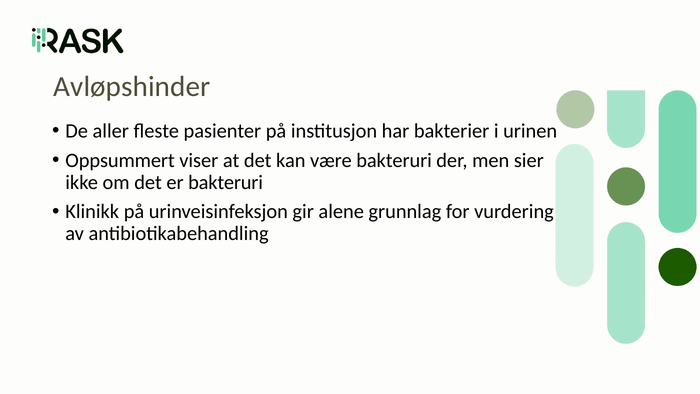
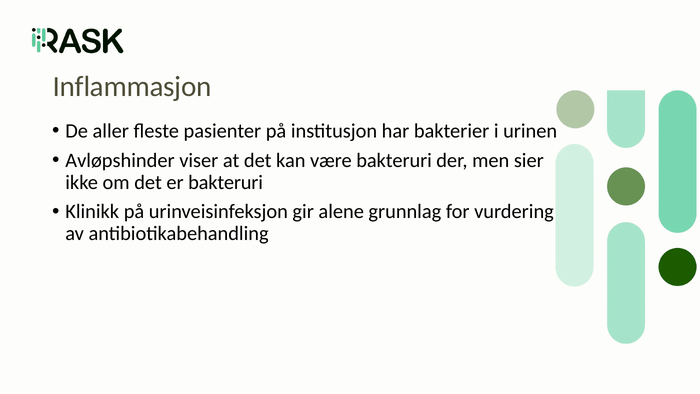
Avløpshinder: Avløpshinder -> Inflammasjon (132, 86)
Oppsummert: Oppsummert -> Avløpshinder (120, 160)
